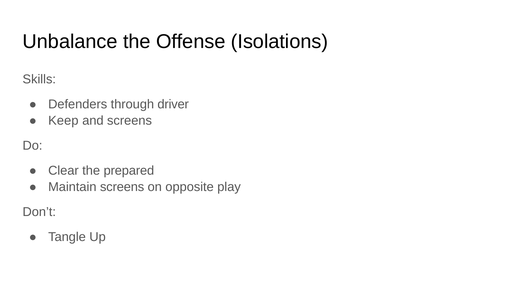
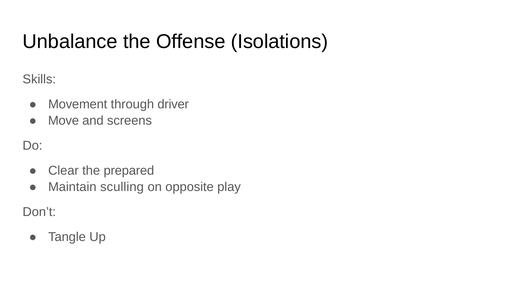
Defenders: Defenders -> Movement (78, 104)
Keep: Keep -> Move (64, 121)
Maintain screens: screens -> sculling (122, 187)
